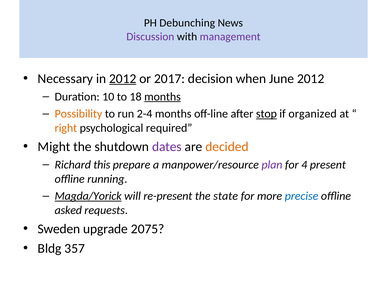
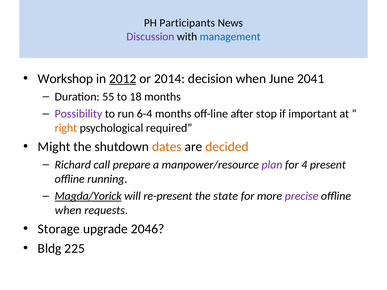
Debunching: Debunching -> Participants (187, 23)
management colour: purple -> blue (230, 37)
Necessary: Necessary -> Workshop (65, 79)
2017: 2017 -> 2014 (170, 79)
June 2012: 2012 -> 2041 (311, 79)
10: 10 -> 55 (108, 97)
months underline: present -> none (163, 97)
Possibility colour: orange -> purple (78, 114)
2-4: 2-4 -> 6-4 (145, 114)
stop underline: present -> none (266, 114)
organized: organized -> important (313, 114)
dates colour: purple -> orange (167, 147)
this: this -> call (102, 165)
precise colour: blue -> purple (302, 196)
asked: asked -> when (68, 210)
Sweden: Sweden -> Storage (59, 229)
2075: 2075 -> 2046 (148, 229)
357: 357 -> 225 (75, 249)
